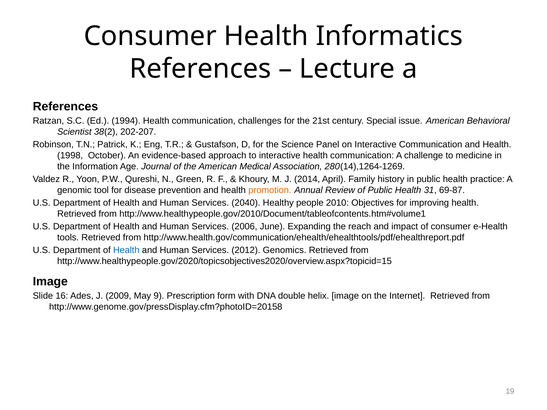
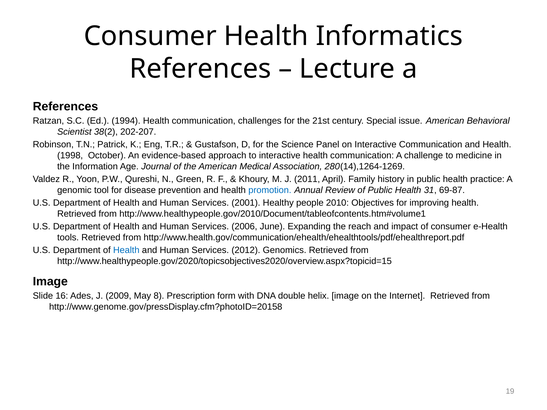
2014: 2014 -> 2011 (307, 179)
promotion colour: orange -> blue (270, 190)
2040: 2040 -> 2001 (246, 203)
9: 9 -> 8 (159, 296)
